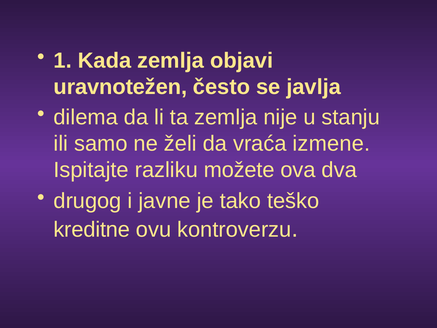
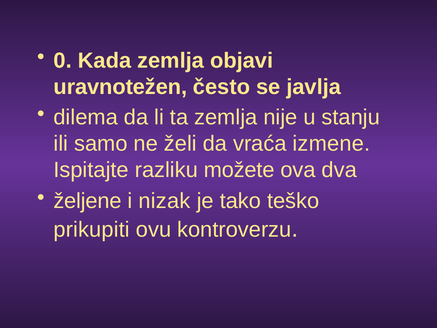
1: 1 -> 0 (63, 61)
drugog: drugog -> željene (88, 201)
javne: javne -> nizak (164, 201)
kreditne: kreditne -> prikupiti (92, 229)
